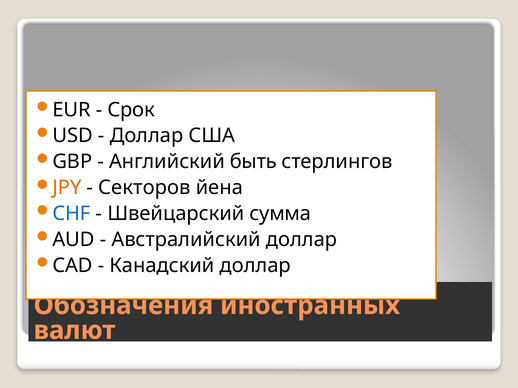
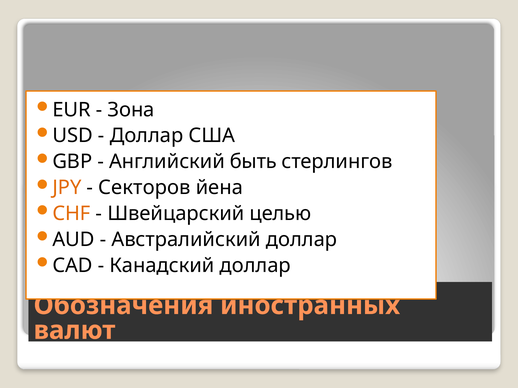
Срок: Срок -> Зона (131, 110)
CHF colour: blue -> orange (71, 214)
сумма: сумма -> целью (280, 214)
